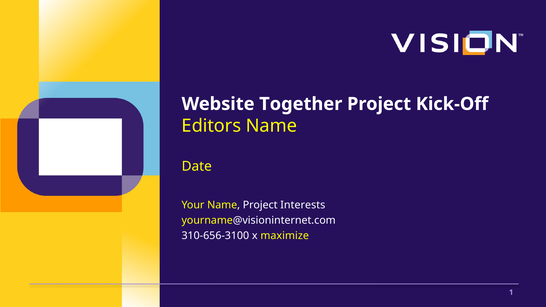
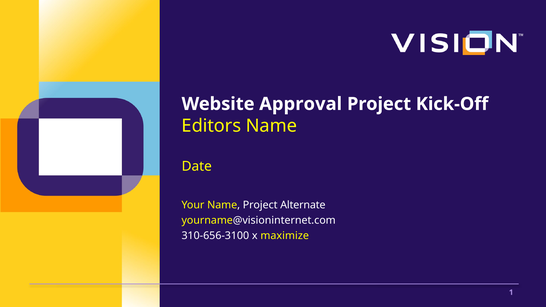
Together: Together -> Approval (301, 104)
Interests: Interests -> Alternate (303, 205)
